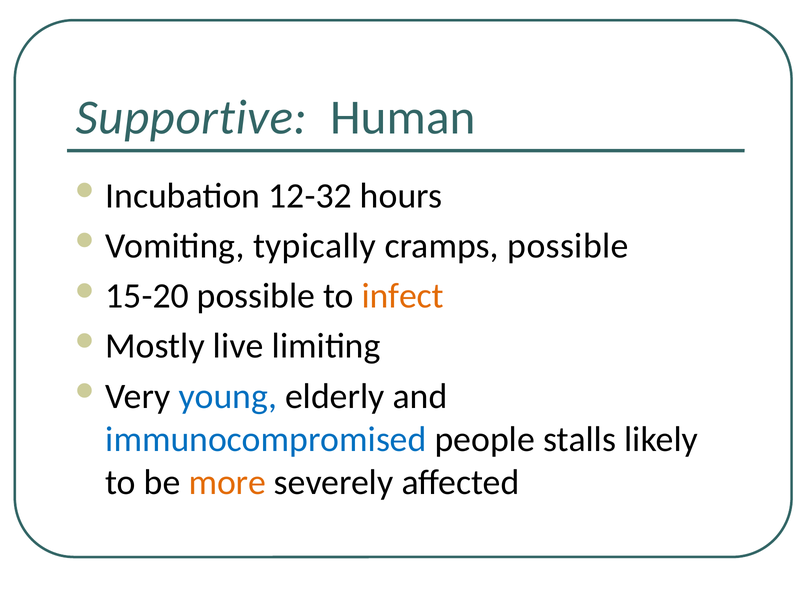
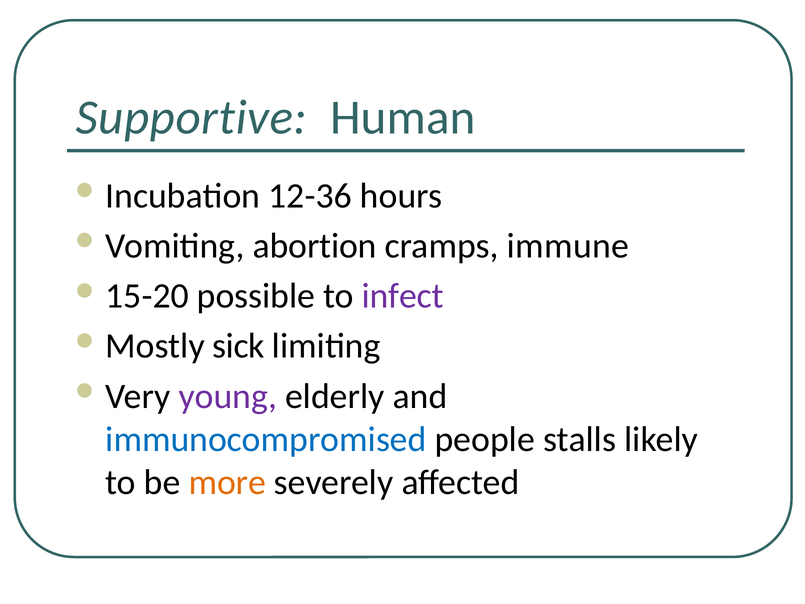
12-32: 12-32 -> 12-36 (310, 196)
typically: typically -> abortion (315, 246)
cramps possible: possible -> immune (568, 246)
infect colour: orange -> purple (403, 296)
live: live -> sick (238, 346)
young colour: blue -> purple (228, 396)
